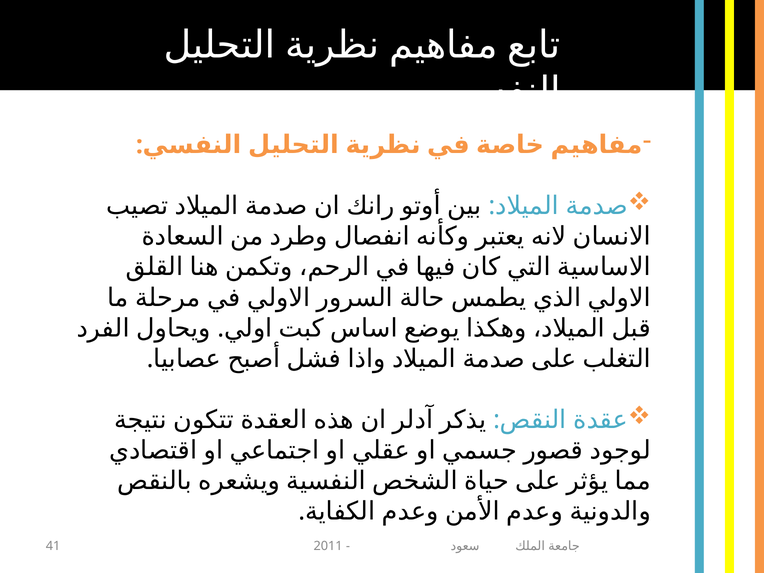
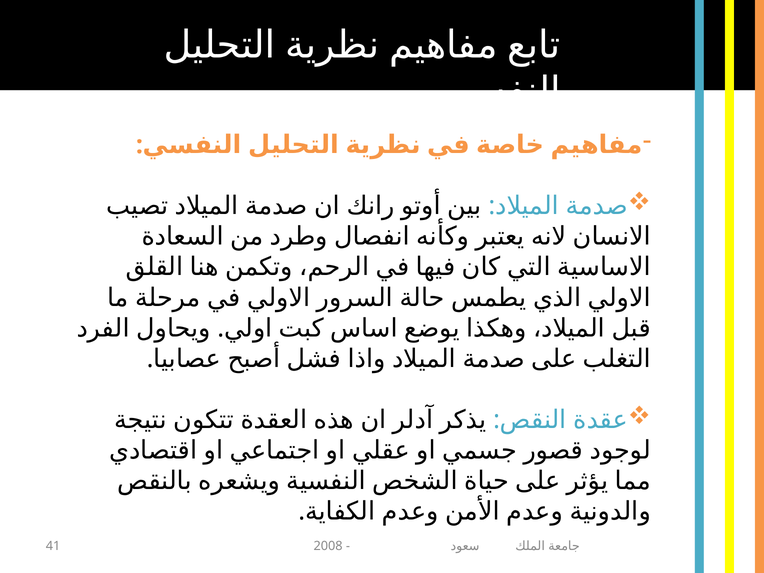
2011: 2011 -> 2008 (328, 546)
